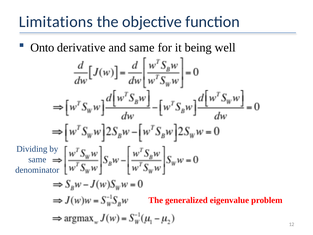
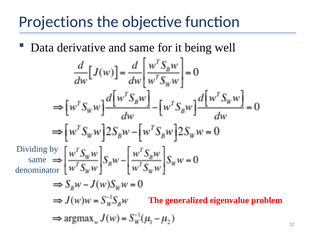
Limitations: Limitations -> Projections (56, 22)
Onto: Onto -> Data (42, 47)
